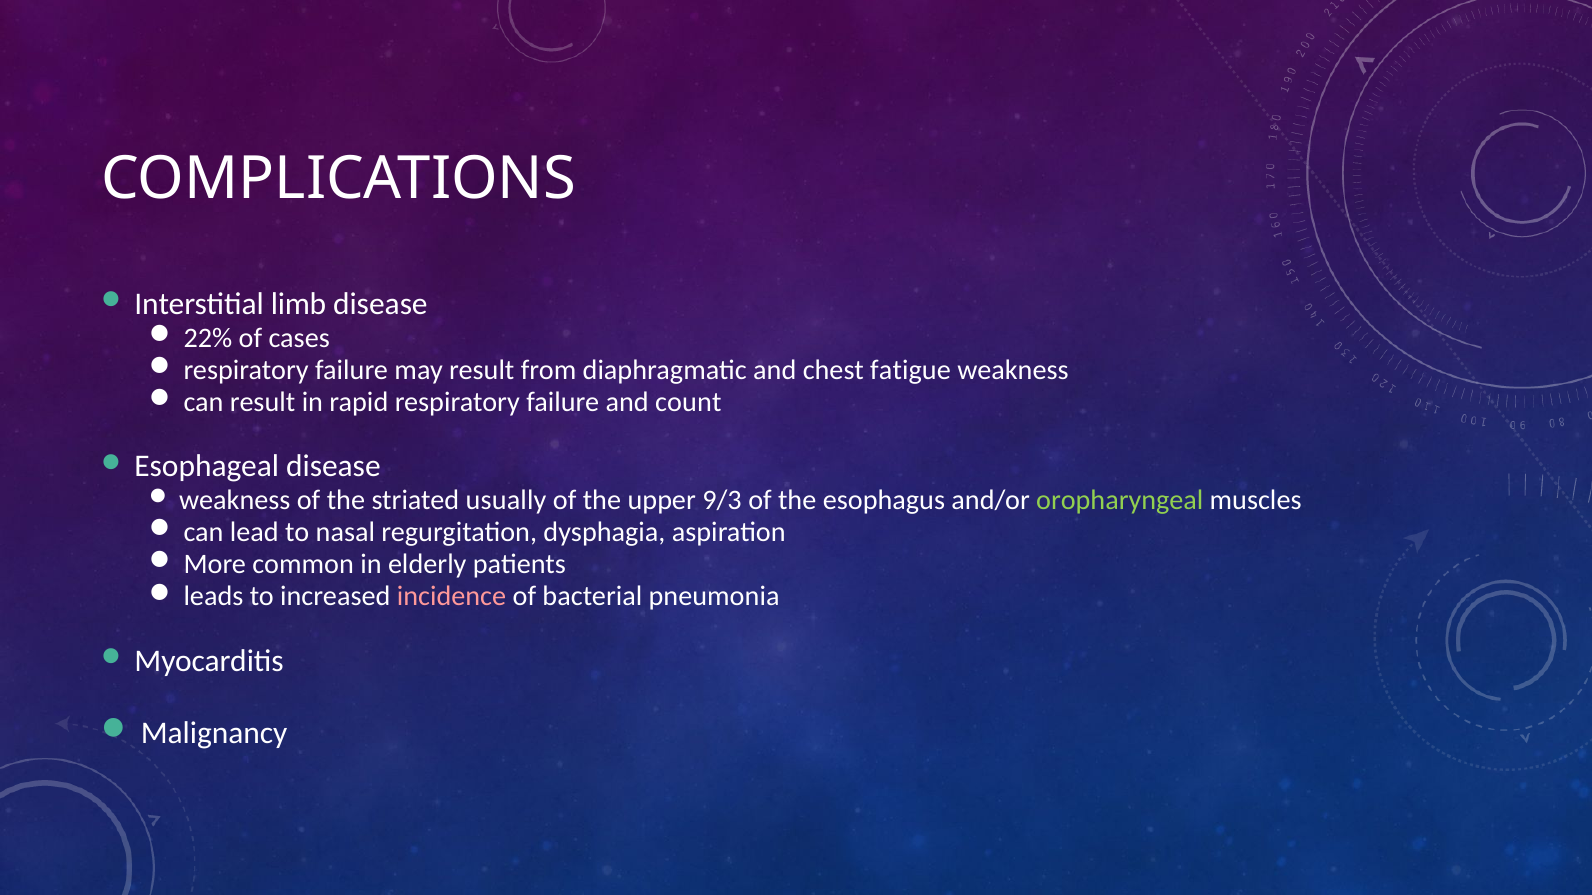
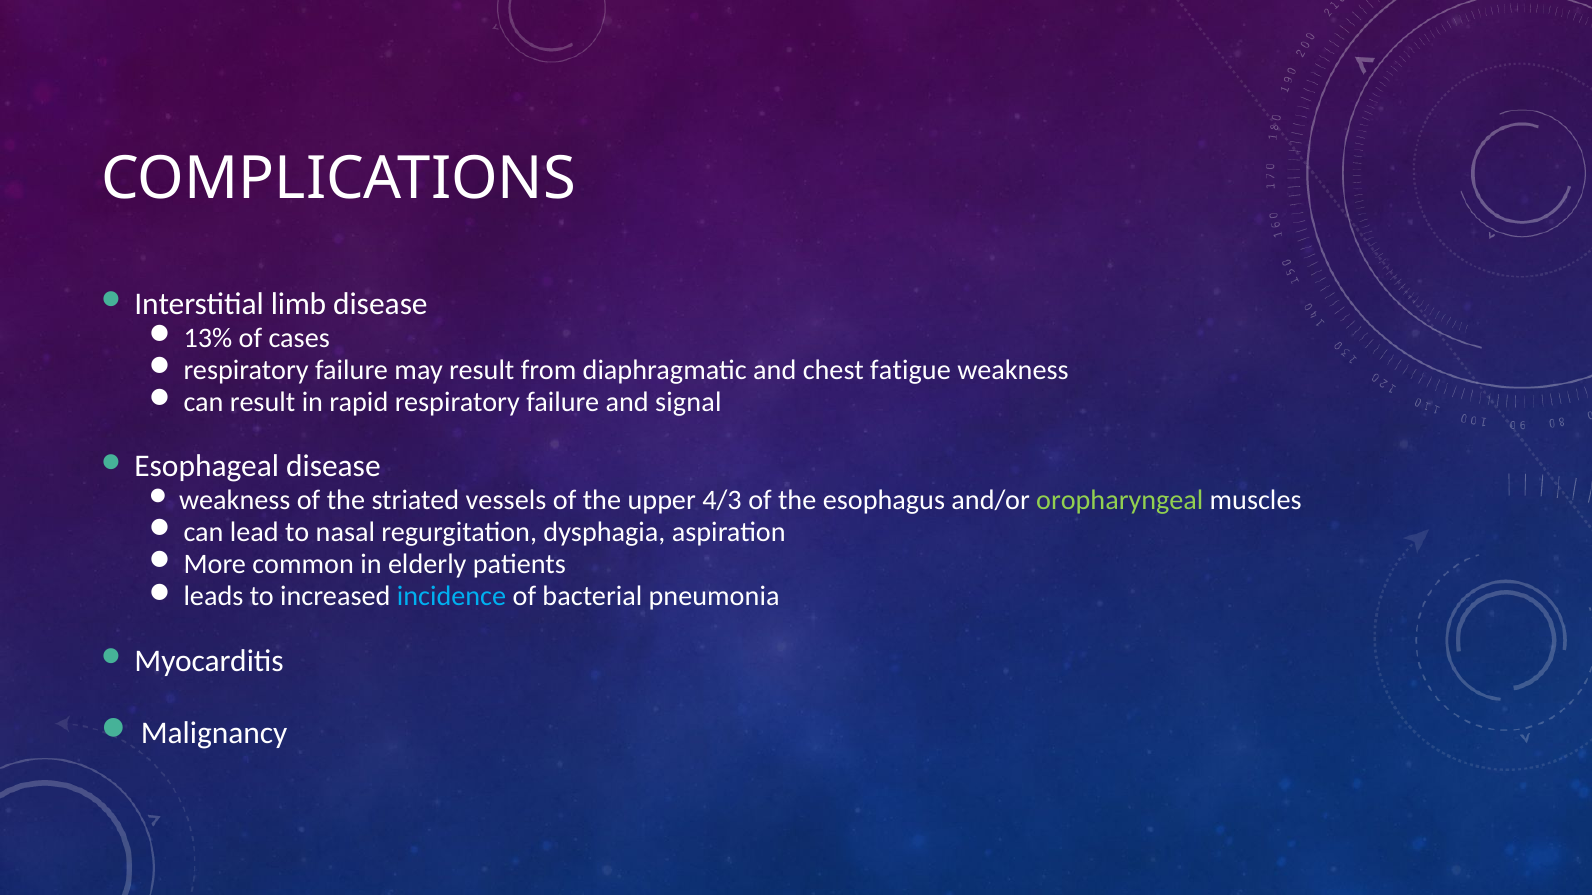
22%: 22% -> 13% (208, 338)
count: count -> signal (688, 402)
usually: usually -> vessels (506, 501)
9/3: 9/3 -> 4/3 (722, 501)
incidence colour: pink -> light blue (452, 597)
